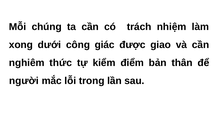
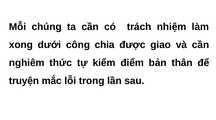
giác: giác -> chia (105, 45)
người: người -> truyện (24, 81)
